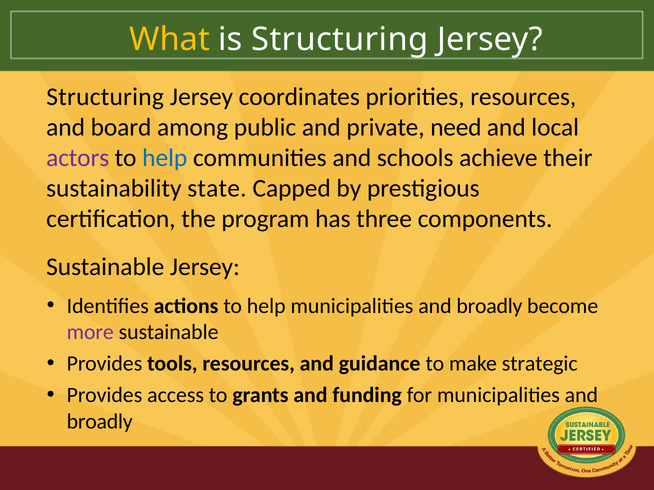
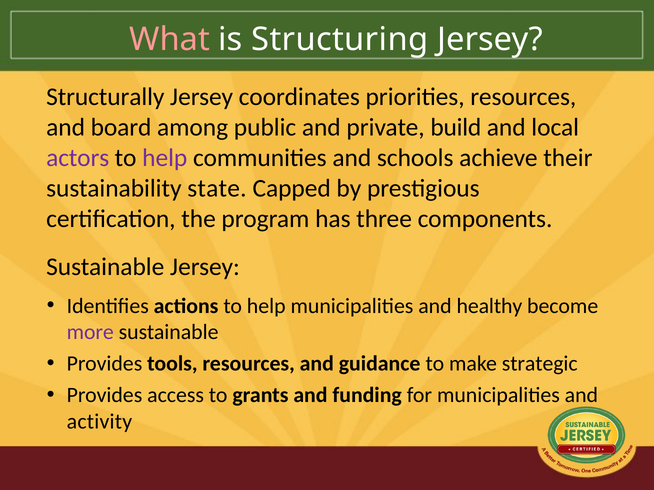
What colour: yellow -> pink (170, 40)
Structuring: Structuring -> Structurally (105, 97)
need: need -> build (456, 128)
help colour: blue -> purple (165, 158)
help municipalities and broadly: broadly -> healthy (489, 306)
broadly: broadly -> activity (99, 422)
